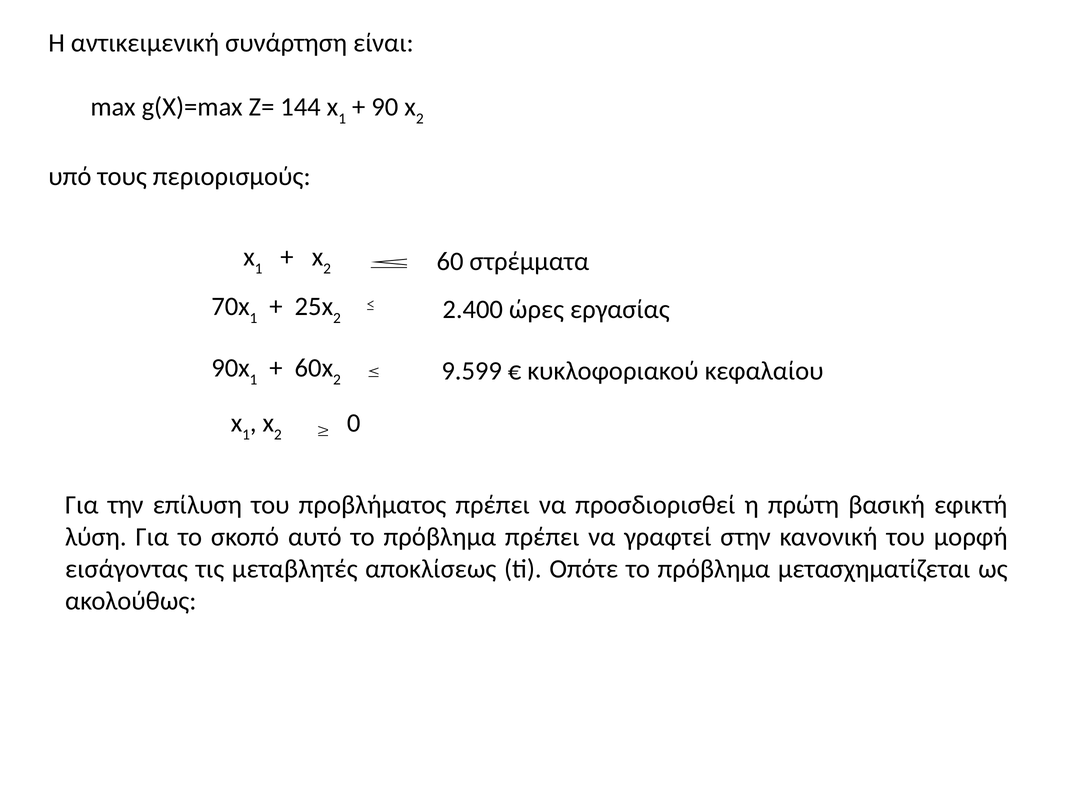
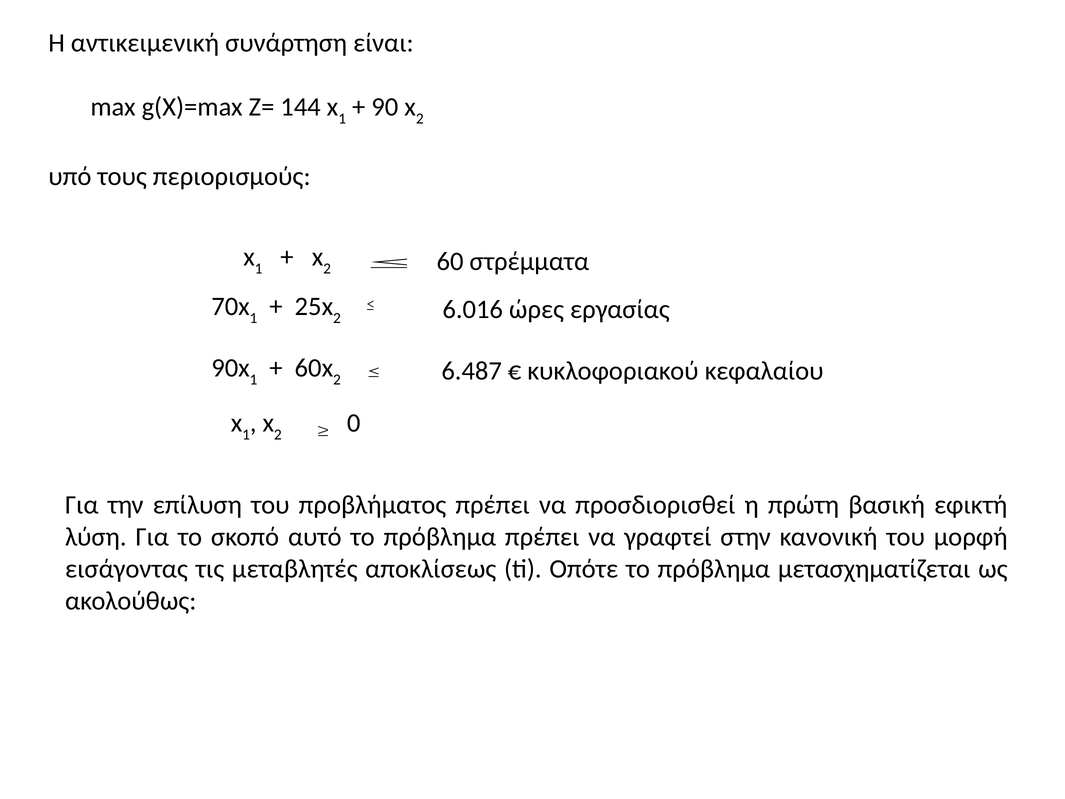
2.400: 2.400 -> 6.016 (473, 309)
9.599: 9.599 -> 6.487 (472, 371)
